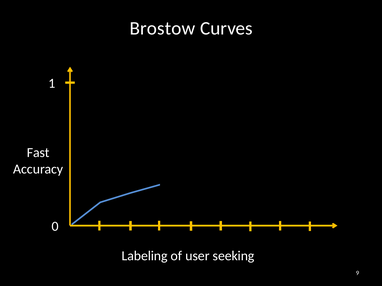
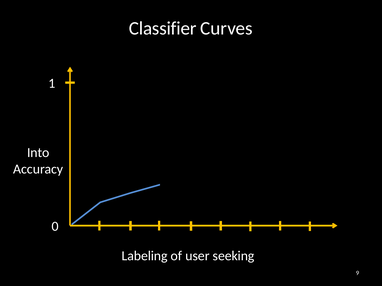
Brostow: Brostow -> Classifier (163, 28)
Fast: Fast -> Into (38, 153)
